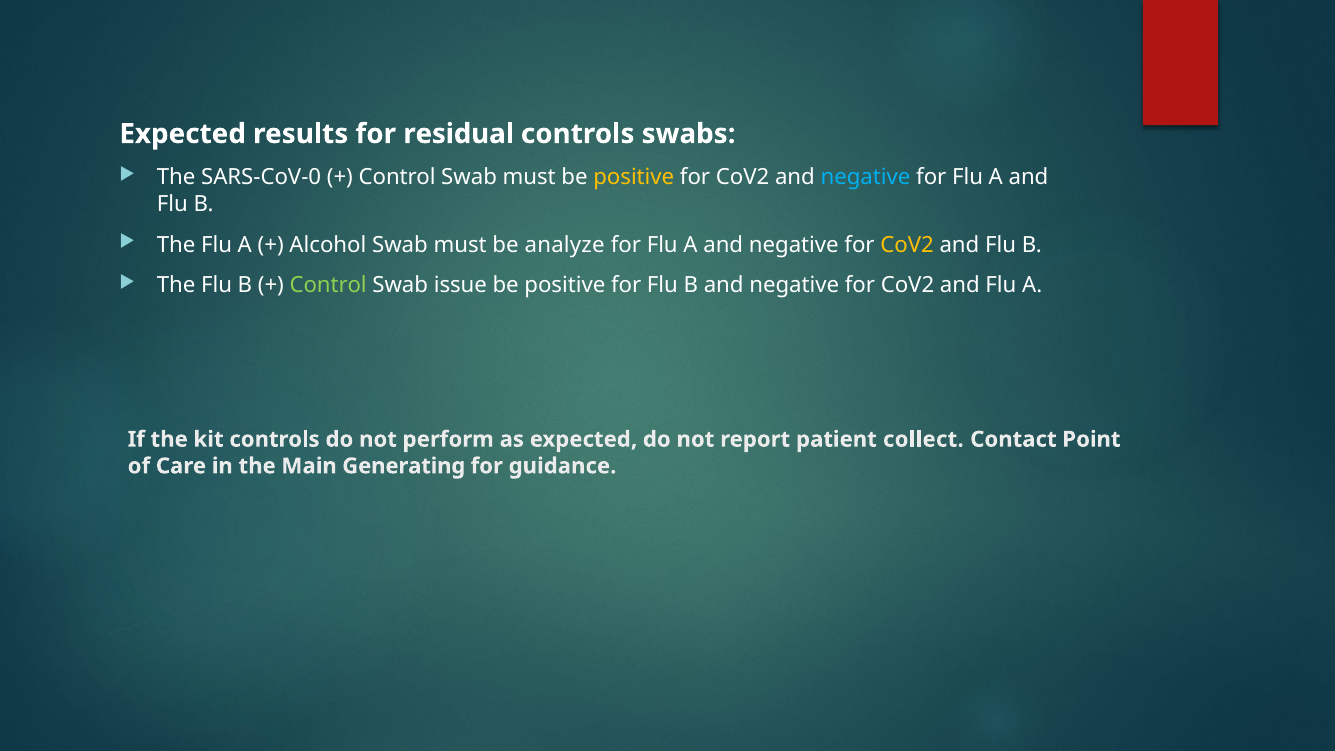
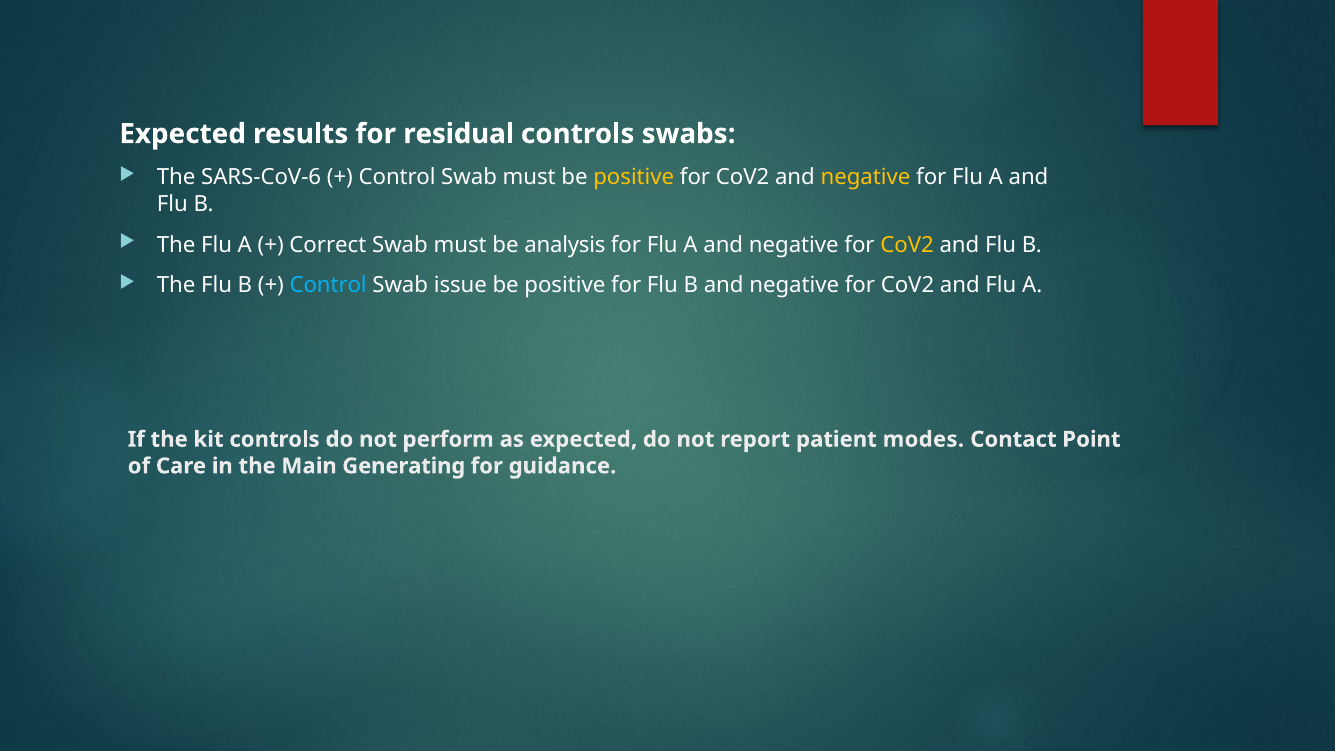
SARS-CoV-0: SARS-CoV-0 -> SARS-CoV-6 (261, 177)
negative colour: light blue -> yellow (865, 177)
Alcohol: Alcohol -> Correct (328, 245)
analyze: analyze -> analysis (565, 245)
Control colour: light green -> light blue (328, 285)
collect: collect -> modes (923, 439)
